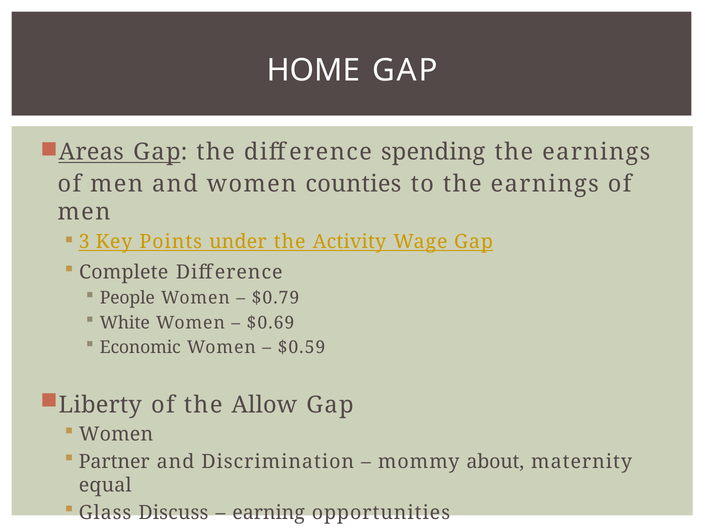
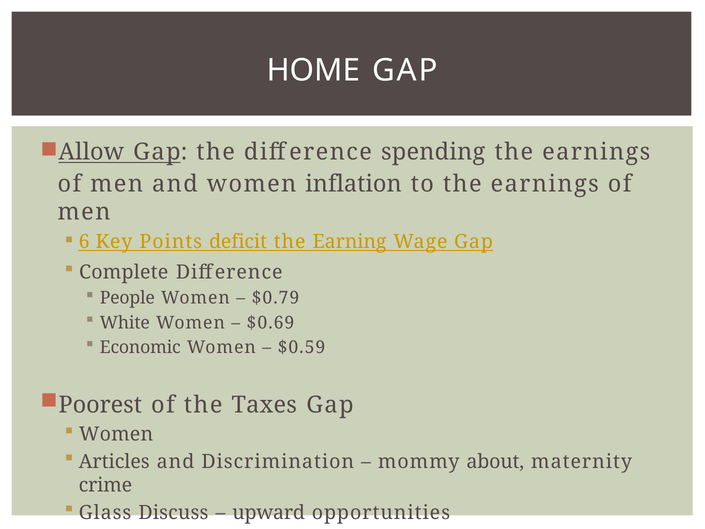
Areas: Areas -> Allow (91, 152)
counties: counties -> inflation (354, 184)
3: 3 -> 6 (84, 242)
under: under -> deficit (238, 242)
Activity: Activity -> Earning (350, 242)
Liberty: Liberty -> Poorest (100, 405)
Allow: Allow -> Taxes (264, 405)
Partner: Partner -> Articles (114, 461)
equal: equal -> crime (105, 485)
earning: earning -> upward (269, 512)
